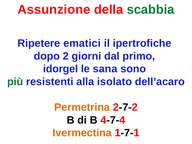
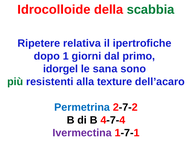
Assunzione: Assunzione -> Idrocolloide (54, 10)
ematici: ematici -> relativa (82, 43)
2: 2 -> 1 (66, 56)
isolato: isolato -> texture (115, 82)
Permetrina colour: orange -> blue (82, 107)
Ivermectina colour: orange -> purple (82, 133)
